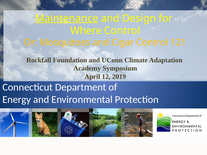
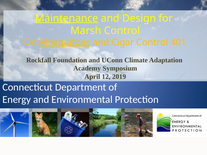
Where: Where -> Marsh (86, 31)
Mosquitoes underline: none -> present (65, 42)
121: 121 -> 401 (178, 42)
